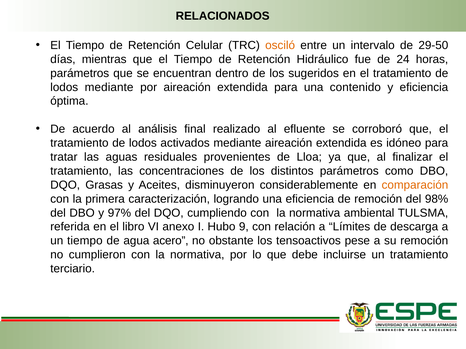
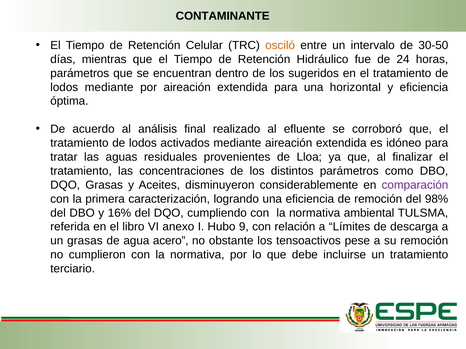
RELACIONADOS: RELACIONADOS -> CONTAMINANTE (223, 16)
29-50: 29-50 -> 30-50 (433, 45)
contenido: contenido -> horizontal (355, 87)
comparación colour: orange -> purple (415, 185)
97%: 97% -> 16% (119, 213)
un tiempo: tiempo -> grasas (85, 241)
